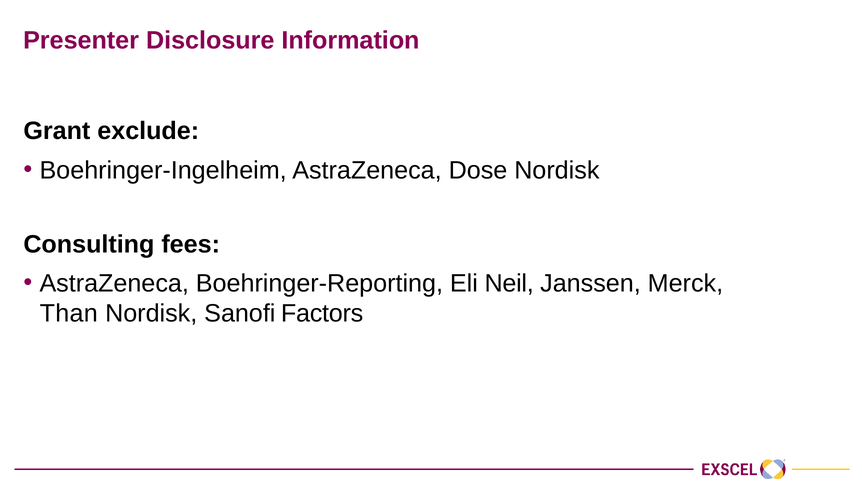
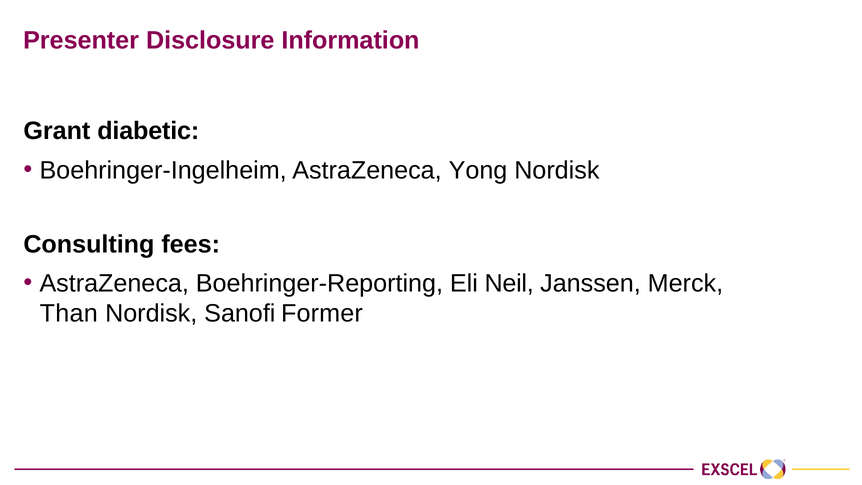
exclude: exclude -> diabetic (148, 131)
Dose: Dose -> Yong (478, 170)
Factors: Factors -> Former (322, 314)
